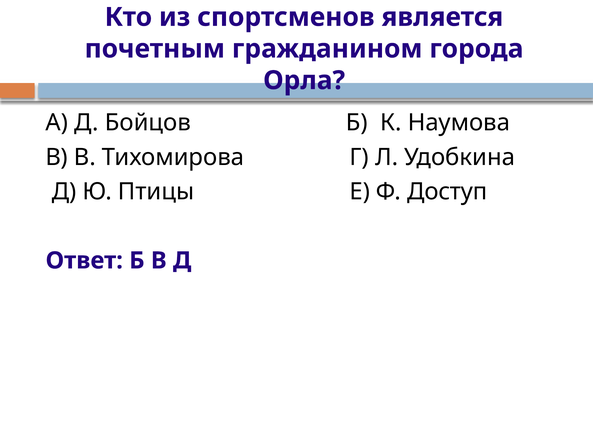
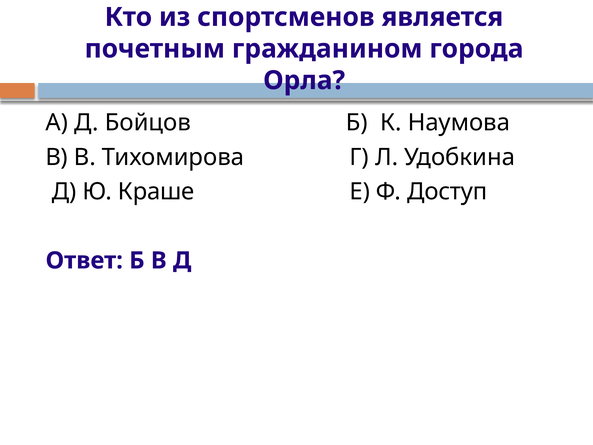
Птицы: Птицы -> Краше (156, 192)
